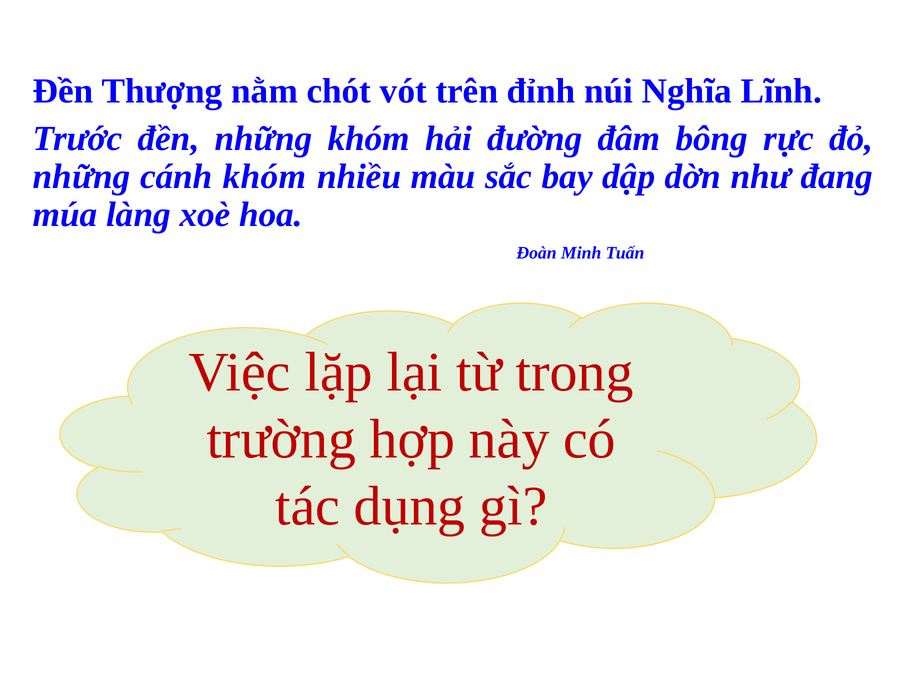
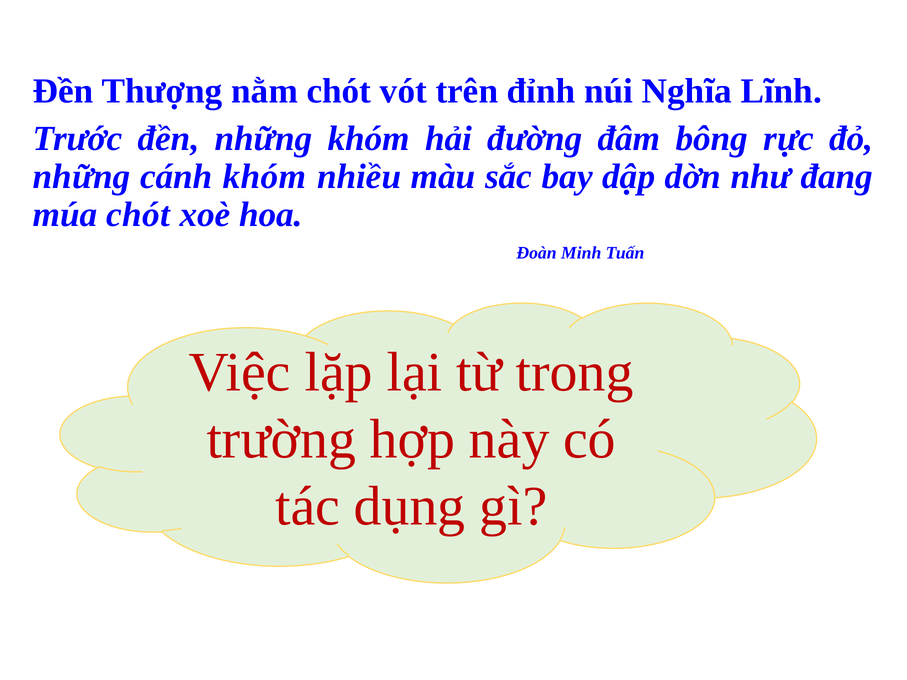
múa làng: làng -> chót (138, 215)
